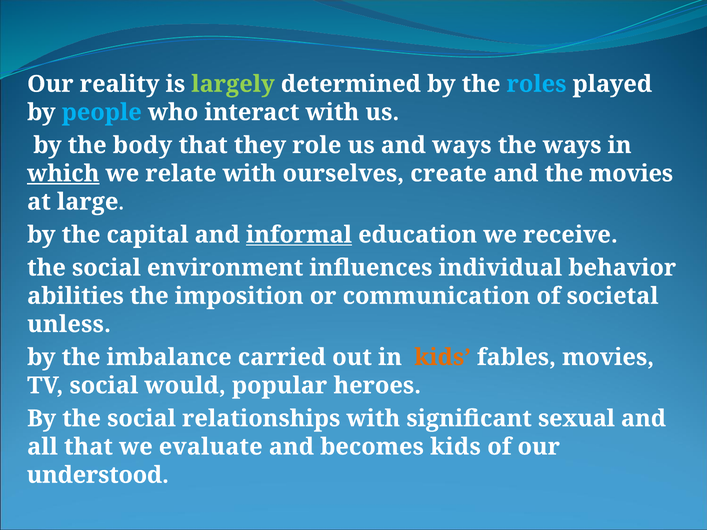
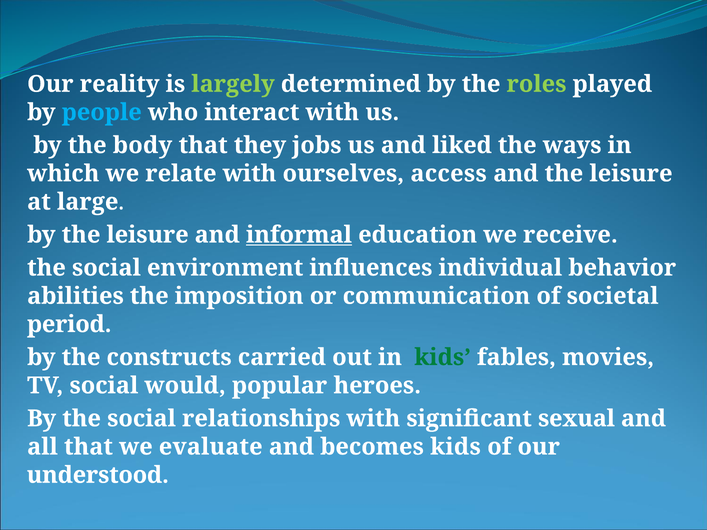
roles colour: light blue -> light green (537, 84)
role: role -> jobs (317, 145)
and ways: ways -> liked (462, 145)
which underline: present -> none (63, 174)
create: create -> access (449, 174)
and the movies: movies -> leisure (631, 174)
by the capital: capital -> leisure (148, 235)
unless: unless -> period (69, 324)
imbalance: imbalance -> constructs (169, 357)
kids colour: orange -> green (443, 357)
